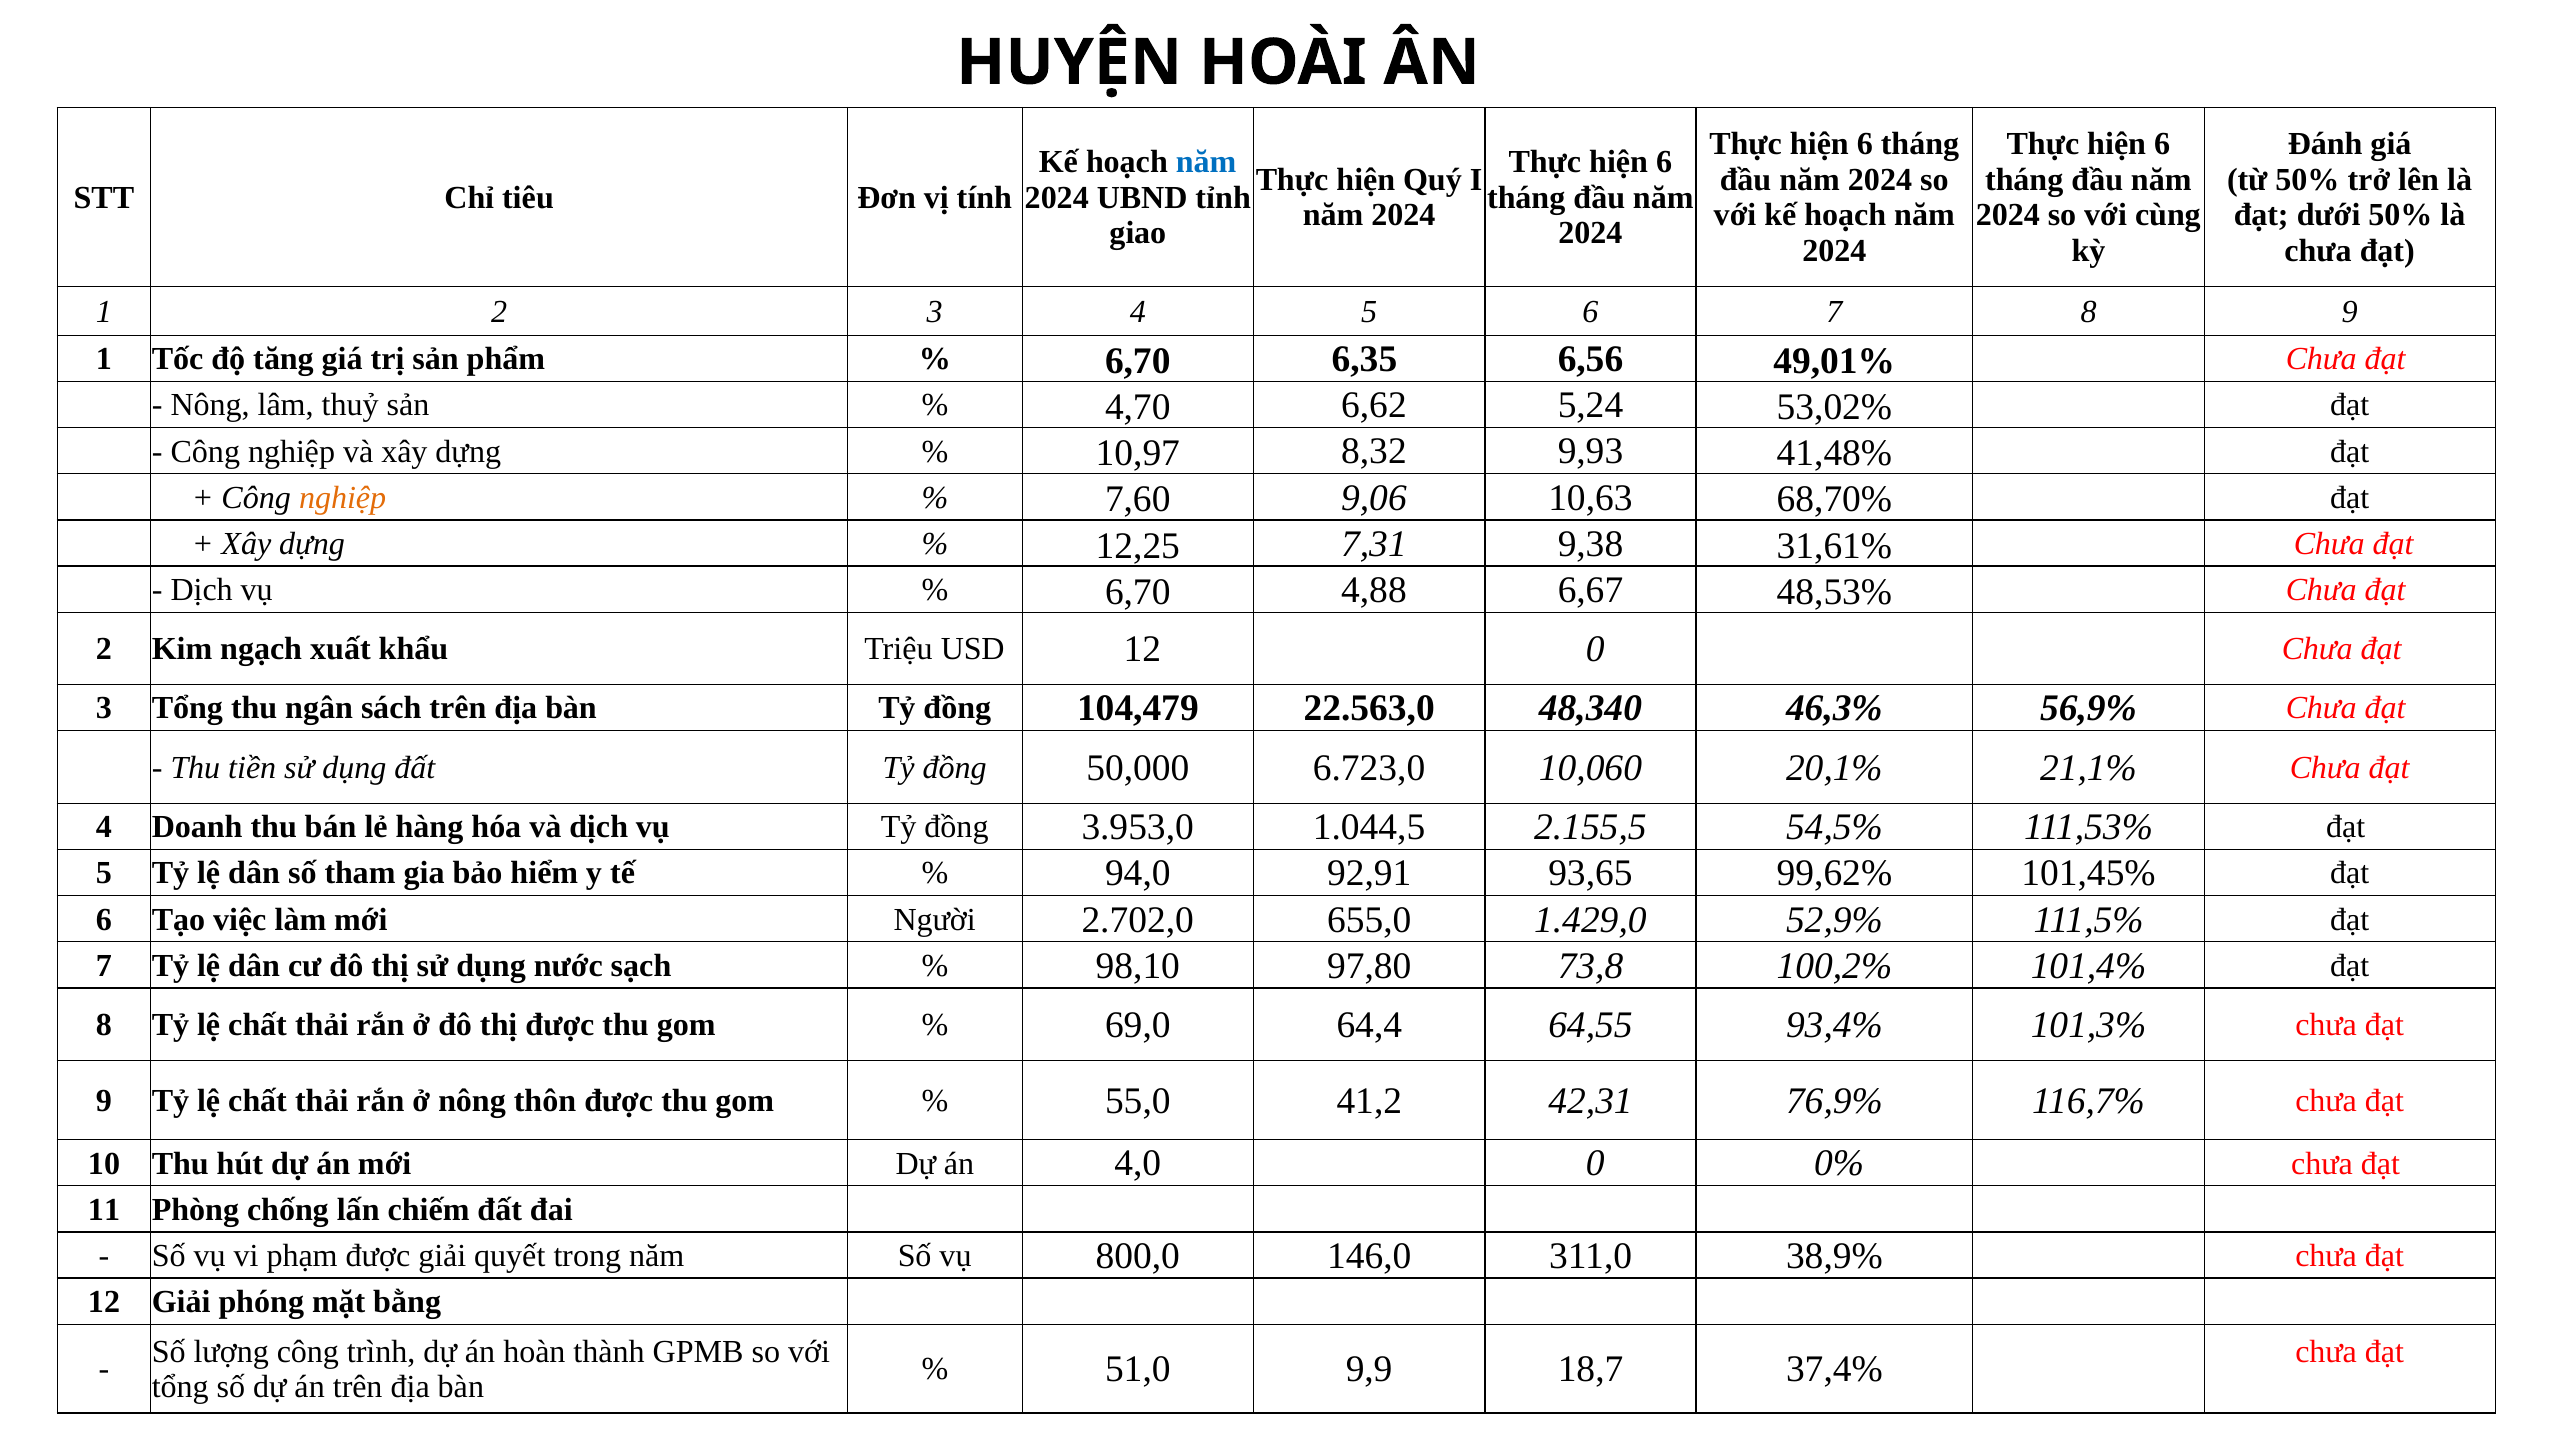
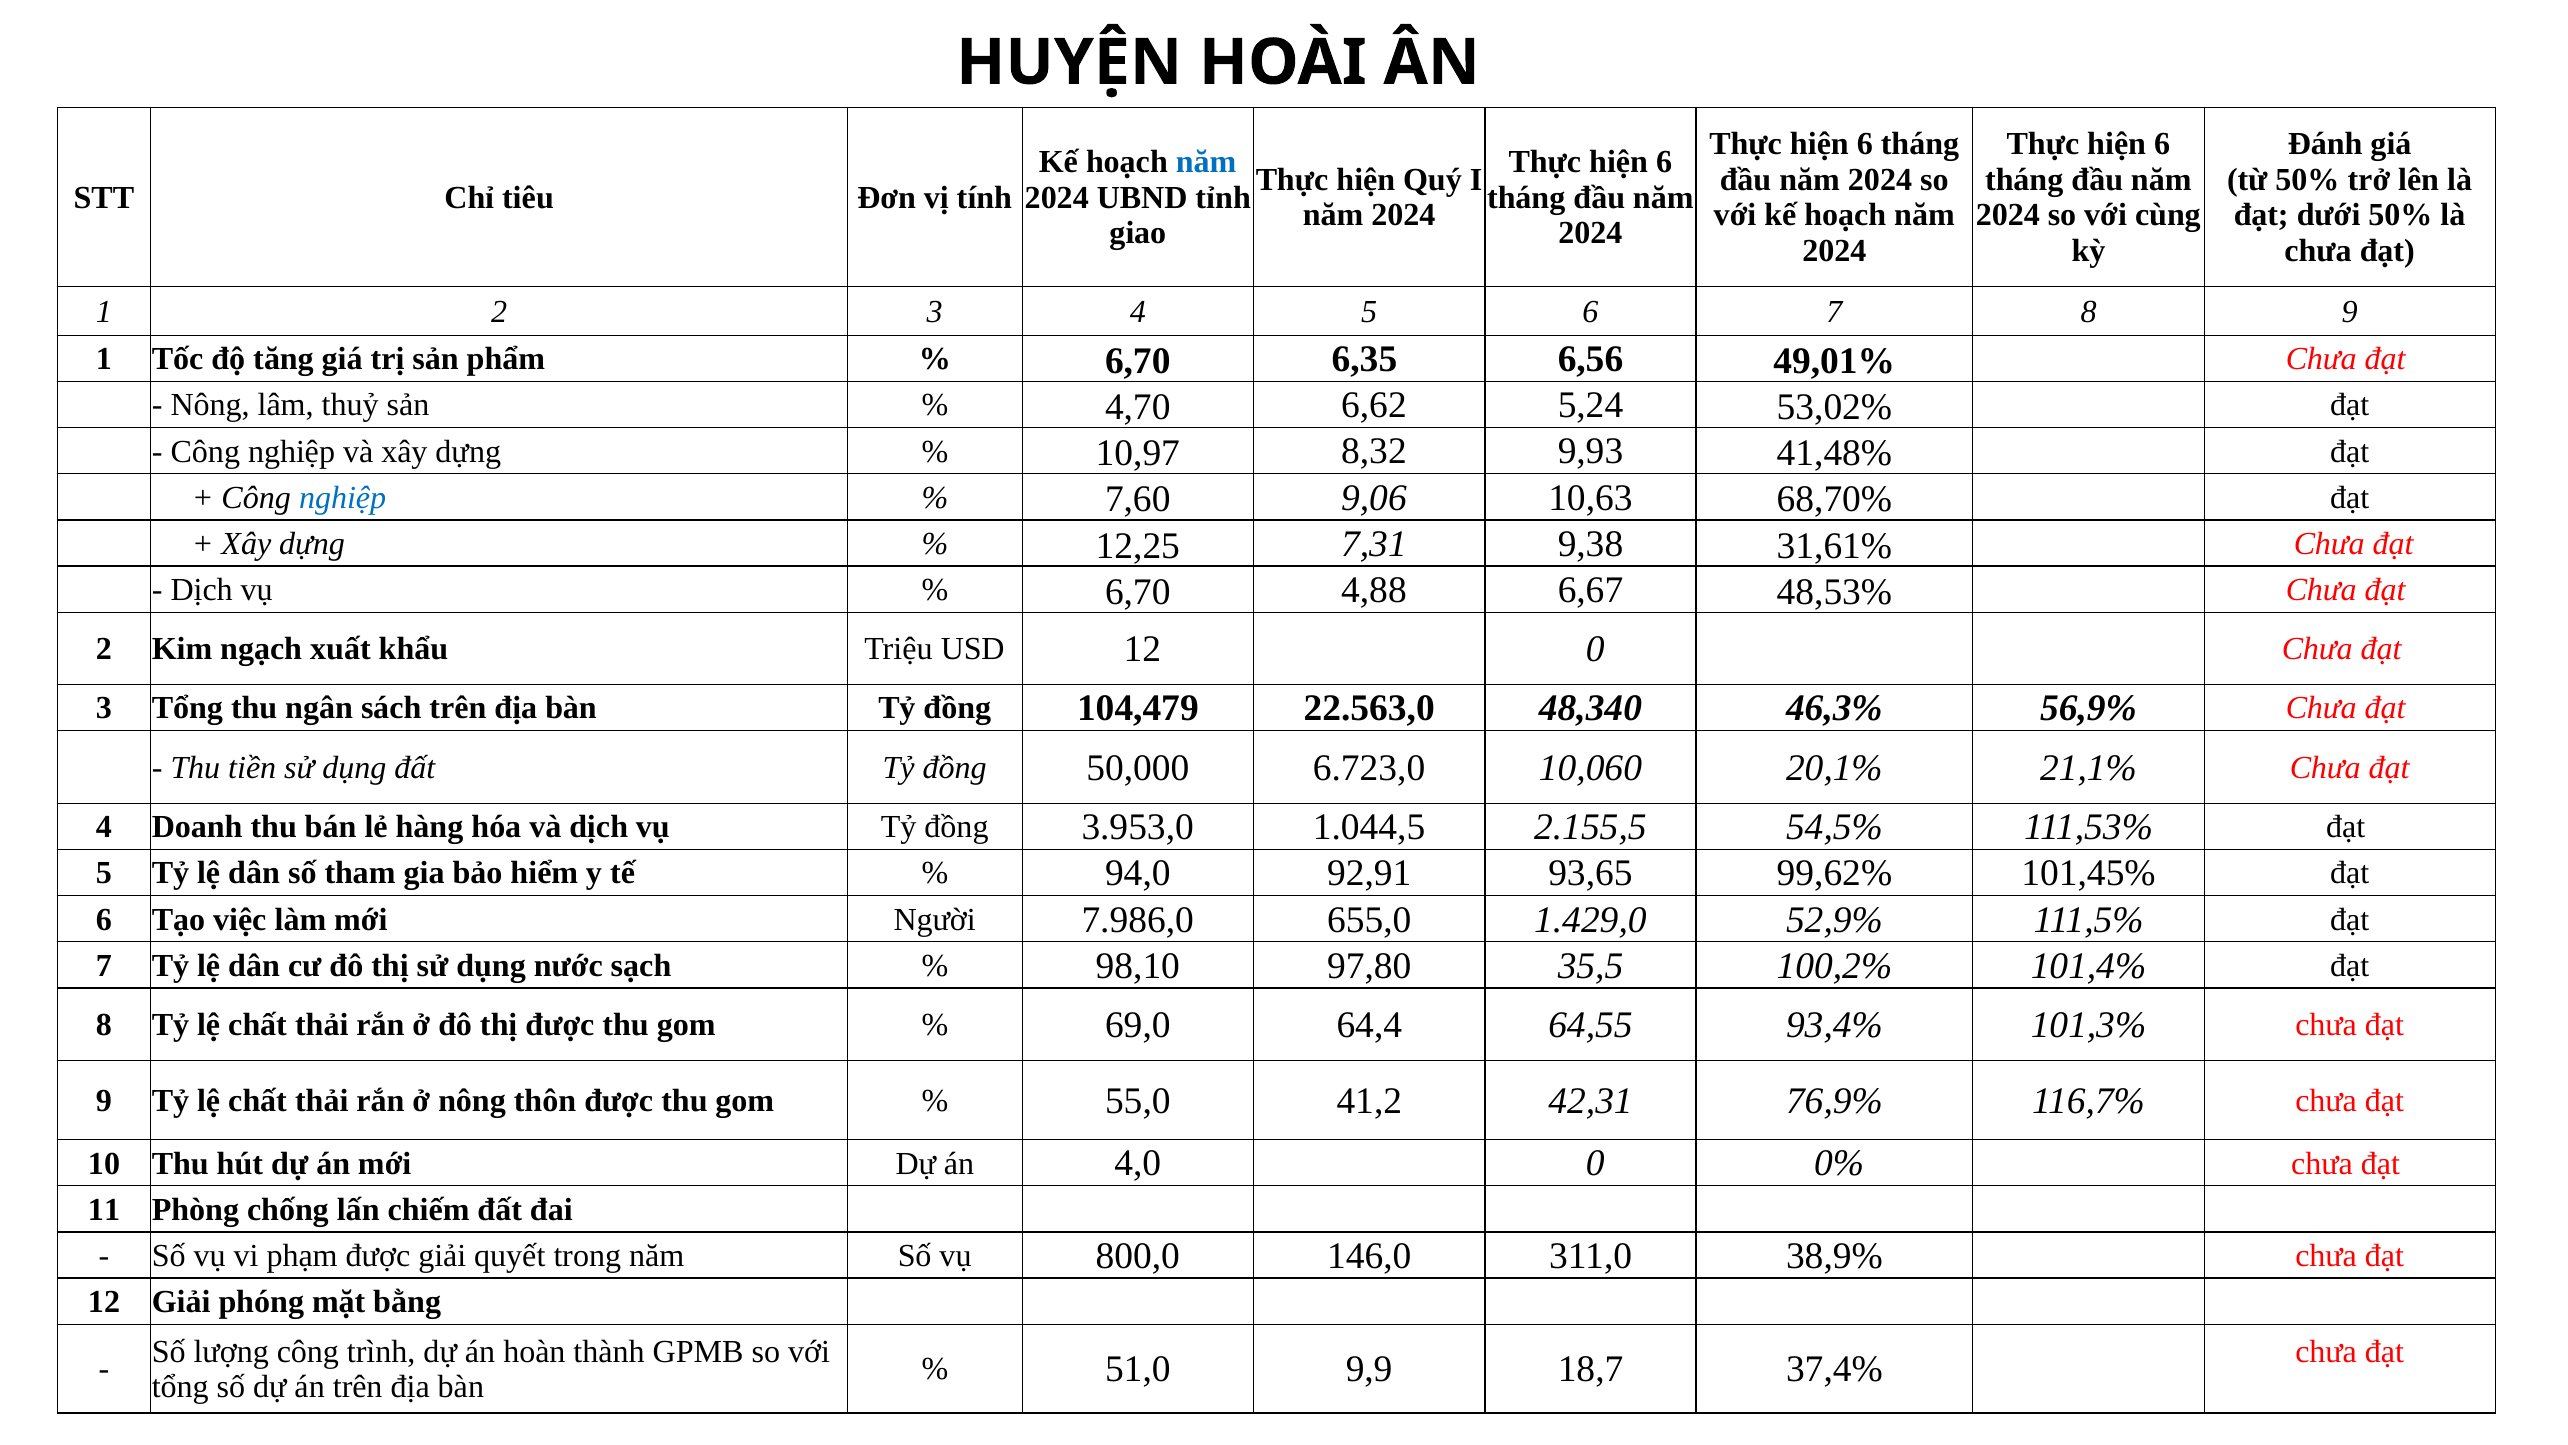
nghiệp colour: orange -> blue (343, 497)
2.702,0: 2.702,0 -> 7.986,0 (1138, 919)
73,8: 73,8 -> 35,5 (1591, 965)
